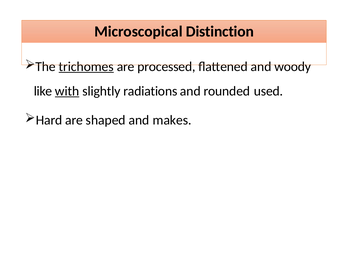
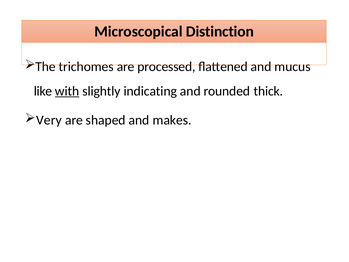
trichomes underline: present -> none (86, 67)
woody: woody -> mucus (293, 67)
radiations: radiations -> indicating (150, 91)
used: used -> thick (268, 91)
Hard: Hard -> Very (49, 120)
